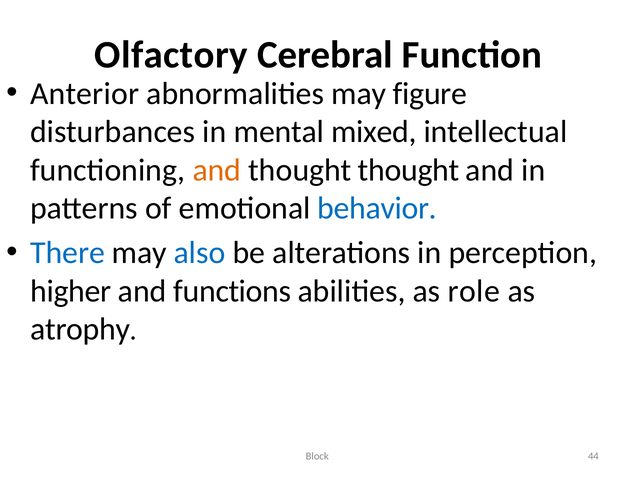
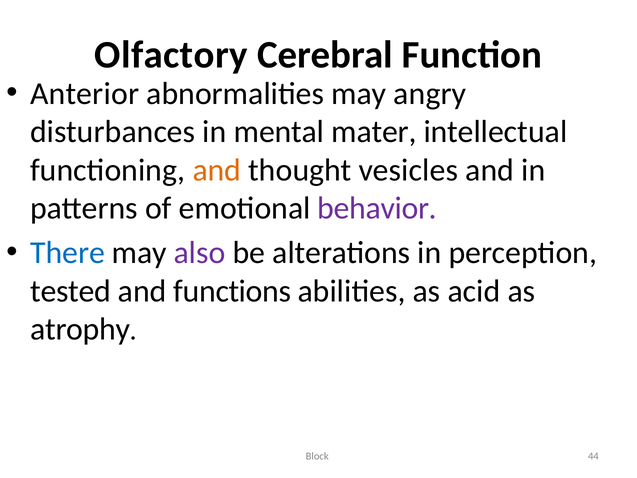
figure: figure -> angry (430, 94)
mixed: mixed -> mater (374, 132)
thought thought: thought -> vesicles (408, 170)
behavior colour: blue -> purple (377, 208)
also colour: blue -> purple (200, 253)
higher: higher -> tested (71, 291)
role: role -> acid (474, 291)
